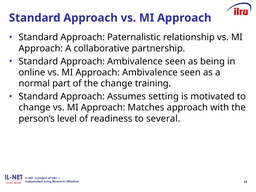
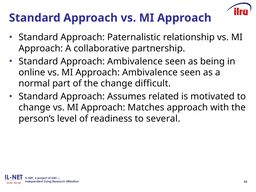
training: training -> difficult (153, 84)
setting: setting -> related (164, 96)
